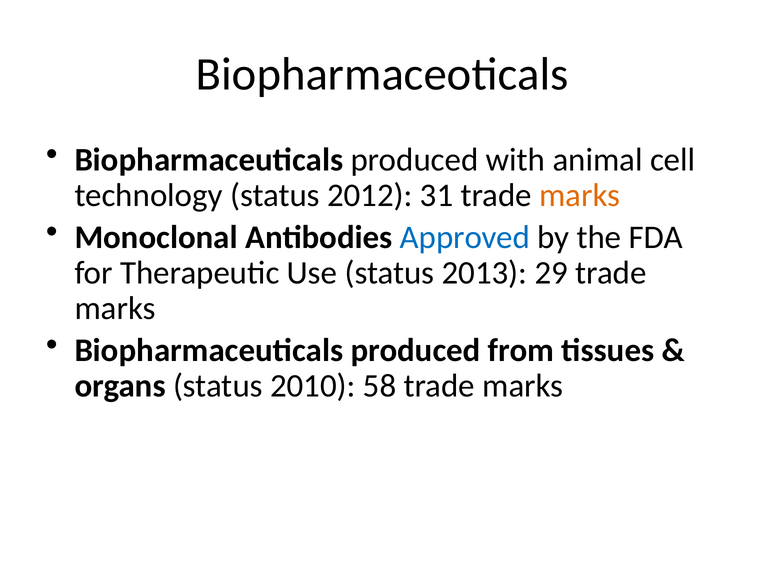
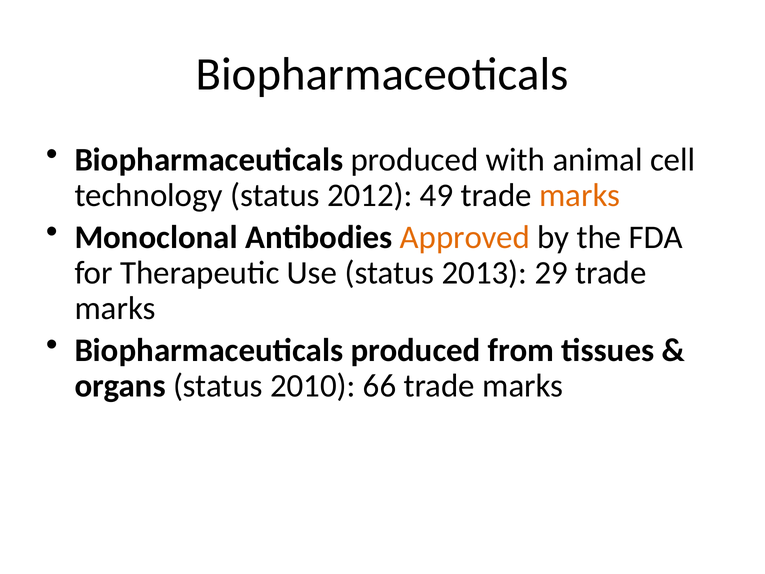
31: 31 -> 49 (437, 195)
Approved colour: blue -> orange (465, 237)
58: 58 -> 66 (380, 386)
